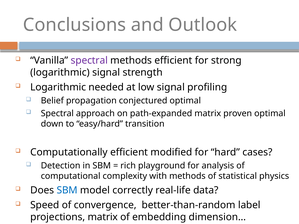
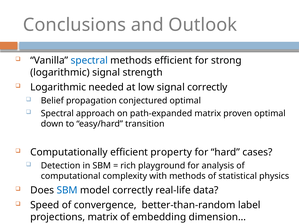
spectral colour: purple -> blue (89, 60)
signal profiling: profiling -> correctly (207, 87)
modified: modified -> property (171, 152)
